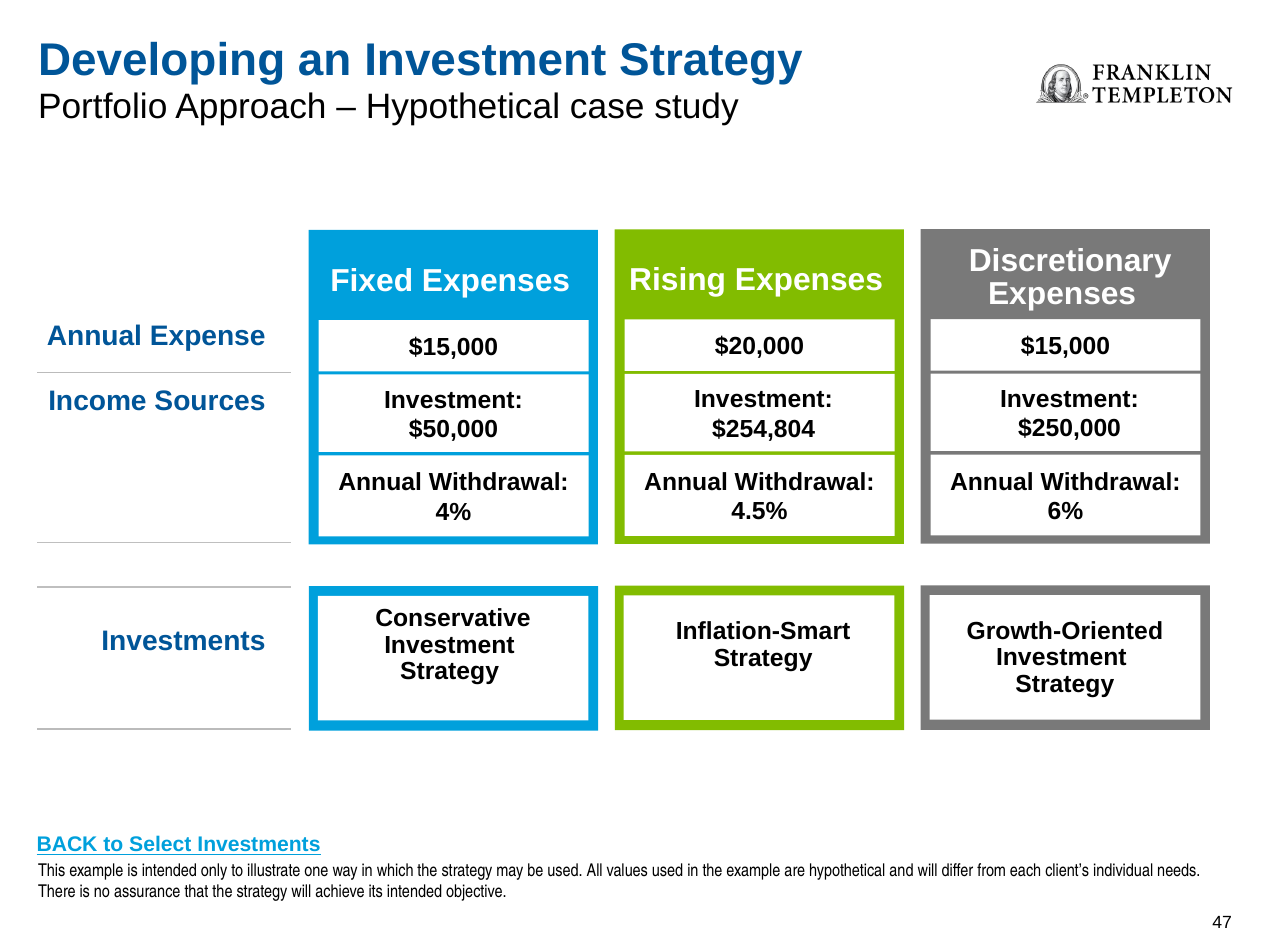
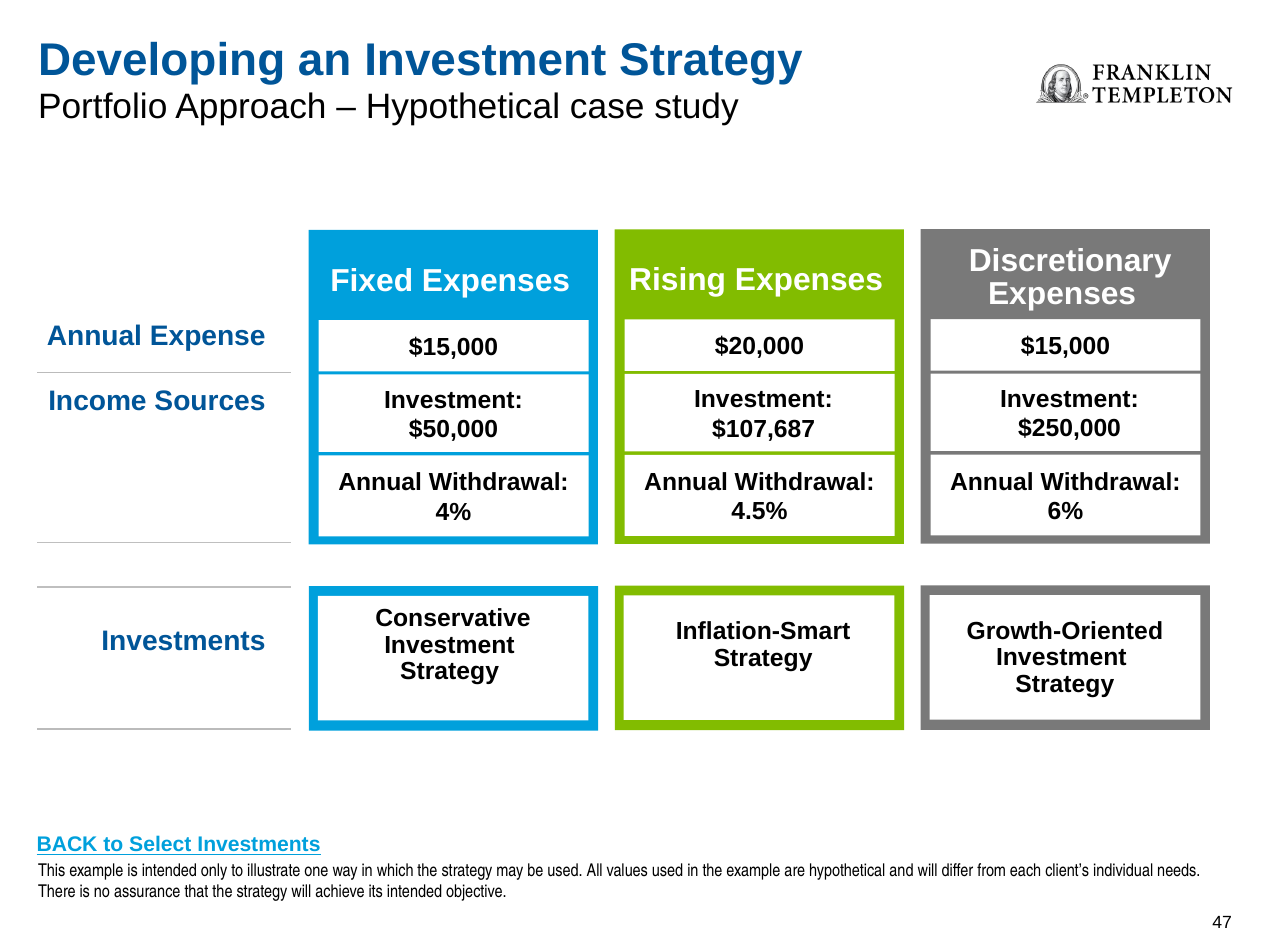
$254,804: $254,804 -> $107,687 (764, 429)
